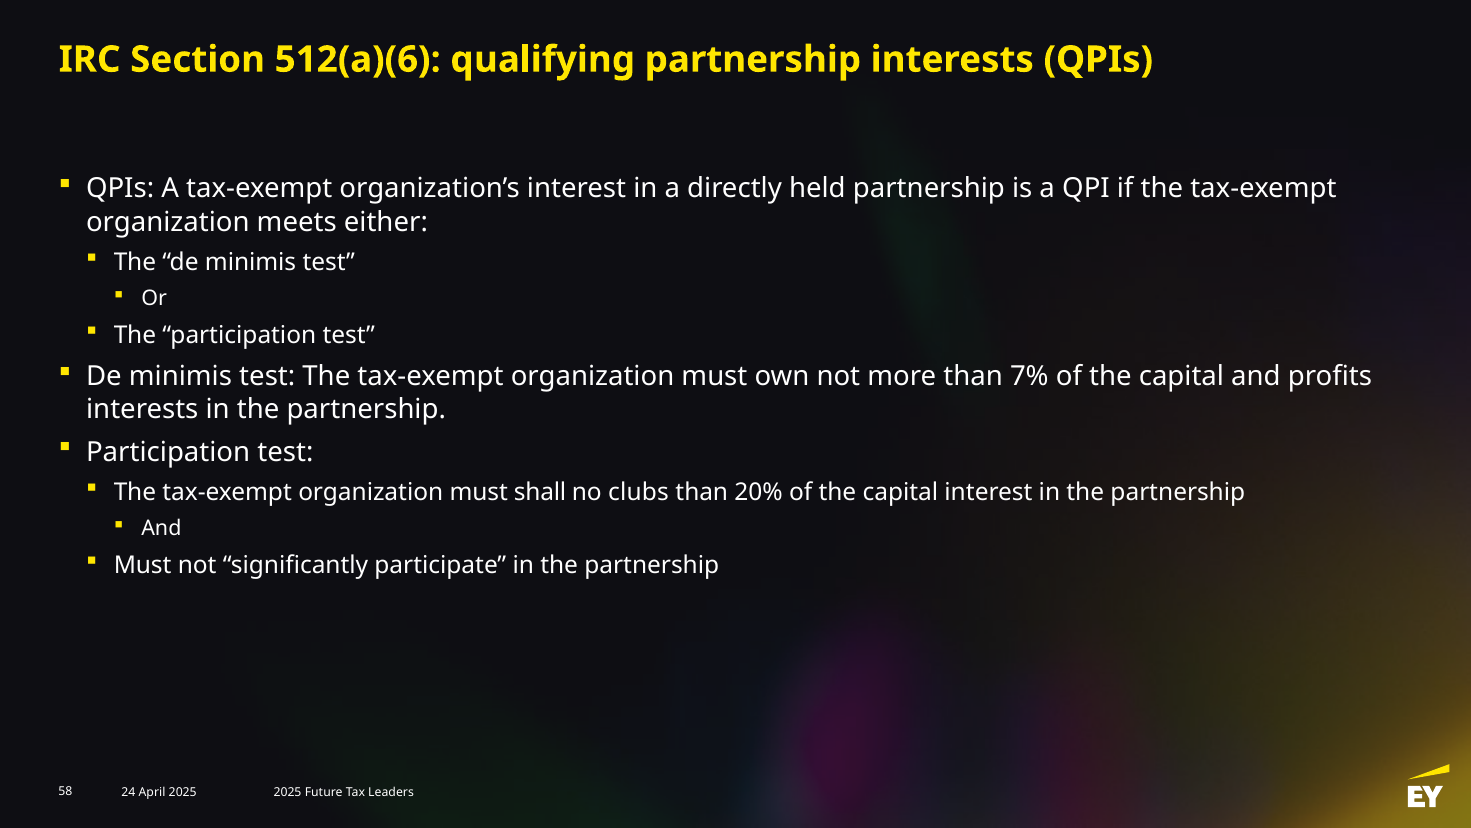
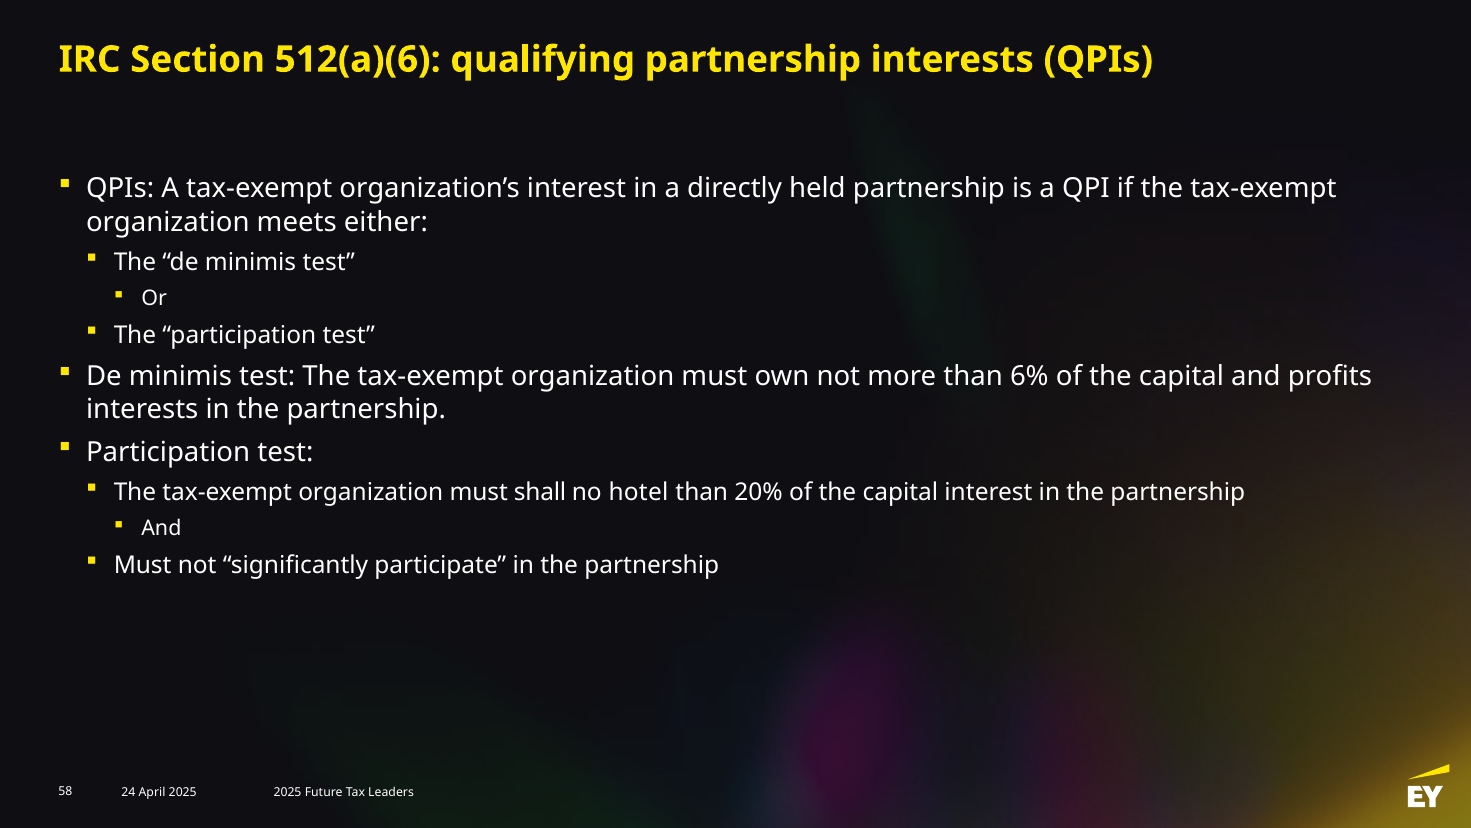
7%: 7% -> 6% (1029, 376)
clubs: clubs -> hotel (638, 492)
